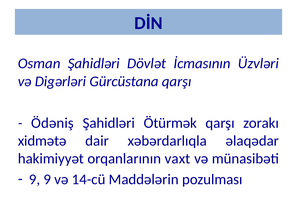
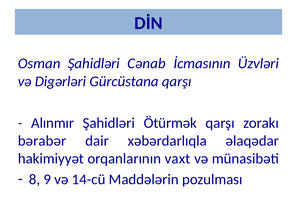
Dövlət: Dövlət -> Cənab (147, 63)
Ödəniş: Ödəniş -> Alınmır (53, 123)
xidmətə: xidmətə -> bərabər (42, 141)
9: 9 -> 8 (35, 179)
